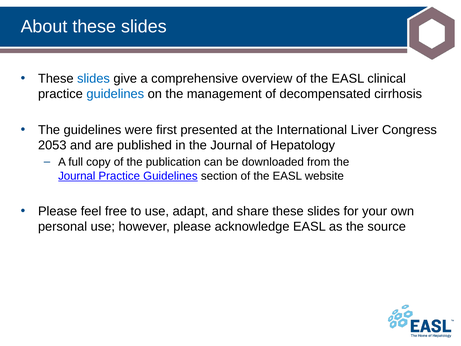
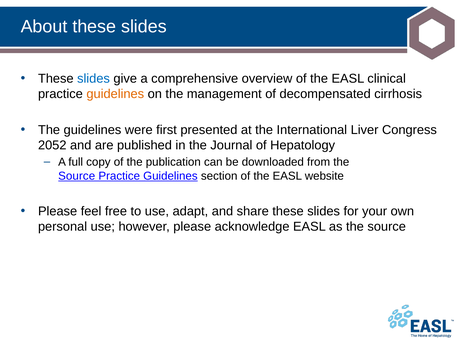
guidelines colour: blue -> orange (115, 94)
2053: 2053 -> 2052 (52, 145)
Journal: Journal -> Source (77, 176)
